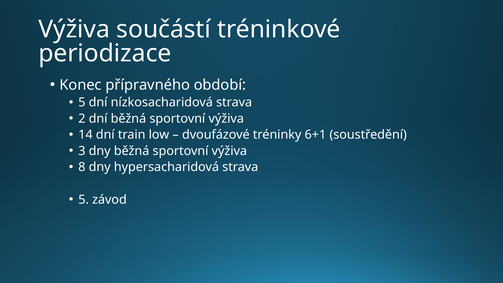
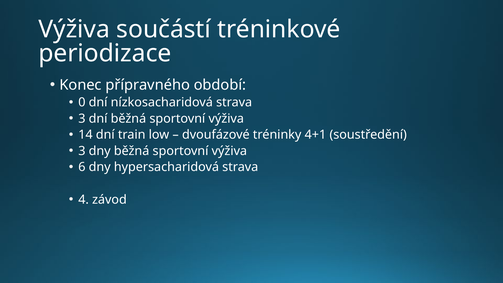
5: 5 -> 0 (82, 102)
2: 2 -> 3 (82, 119)
6+1: 6+1 -> 4+1 (315, 135)
8: 8 -> 6 (82, 167)
5: 5 -> 4 (84, 200)
